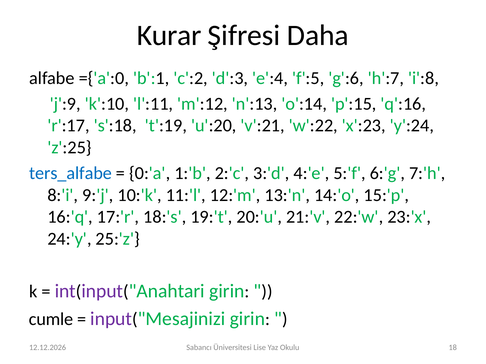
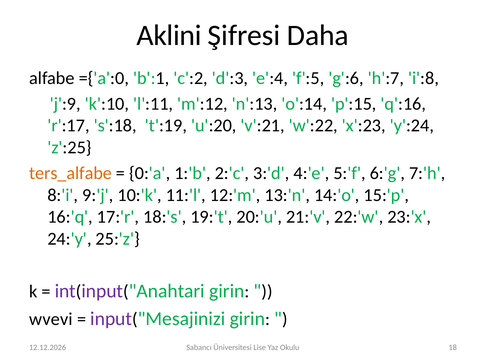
Kurar: Kurar -> Aklini (169, 35)
ters_alfabe colour: blue -> orange (71, 173)
cumle: cumle -> wvevi (51, 320)
